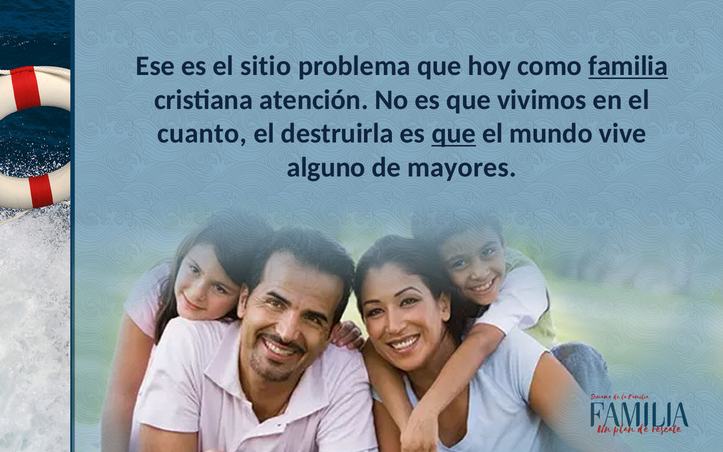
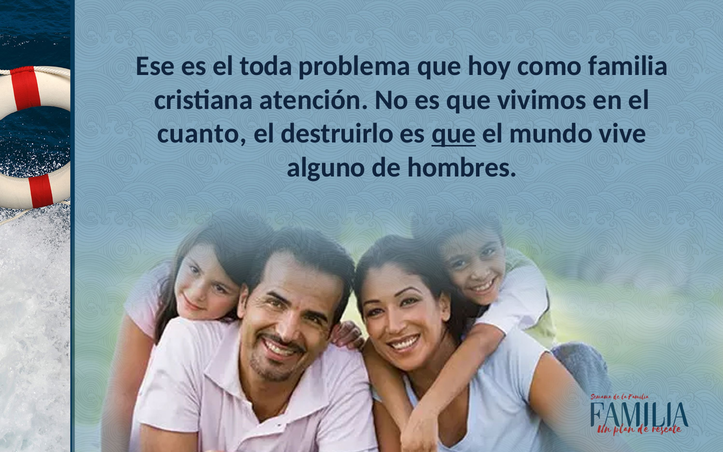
sitio: sitio -> toda (266, 66)
familia underline: present -> none (628, 66)
destruirla: destruirla -> destruirlo (337, 134)
mayores: mayores -> hombres (462, 167)
